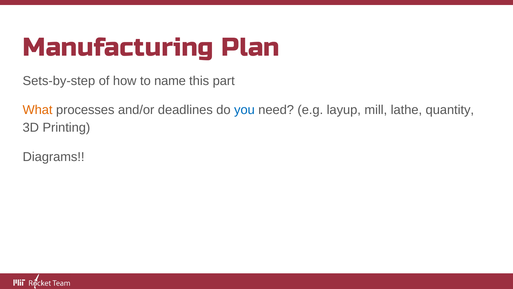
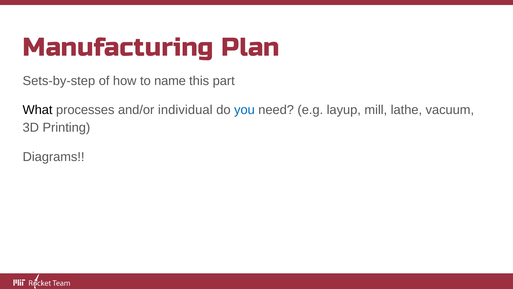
What colour: orange -> black (38, 110)
deadlines: deadlines -> individual (185, 110)
quantity: quantity -> vacuum (450, 110)
